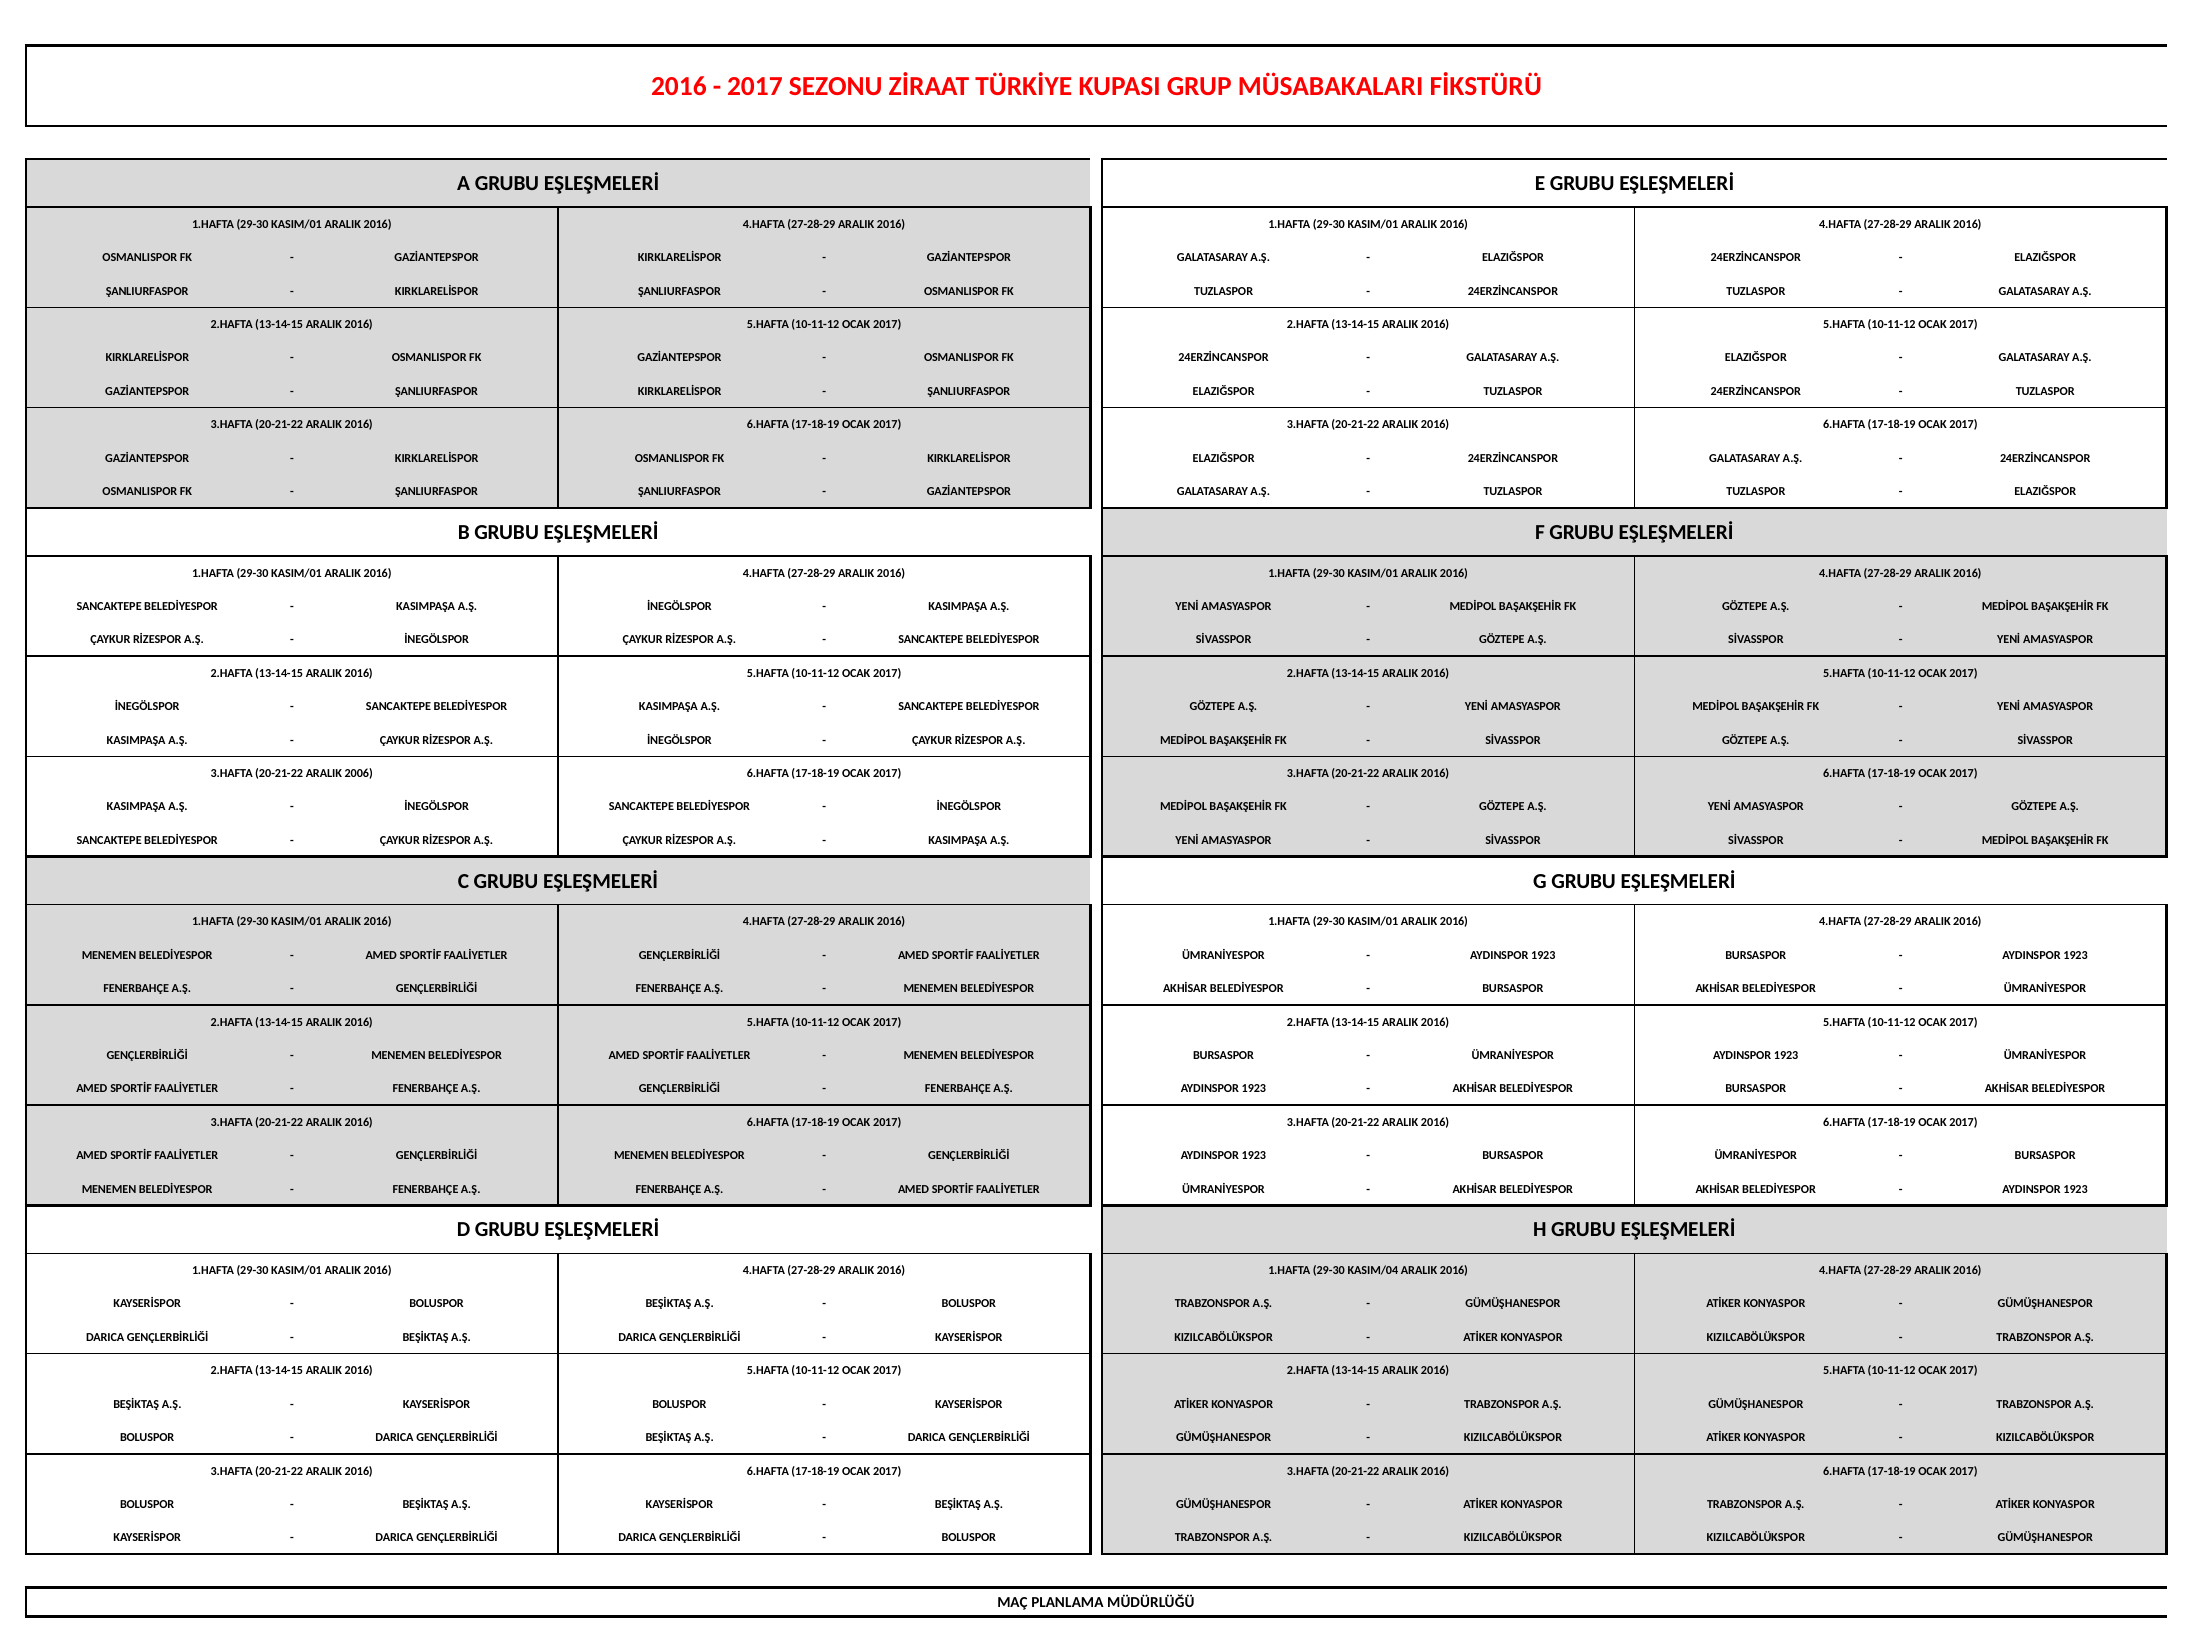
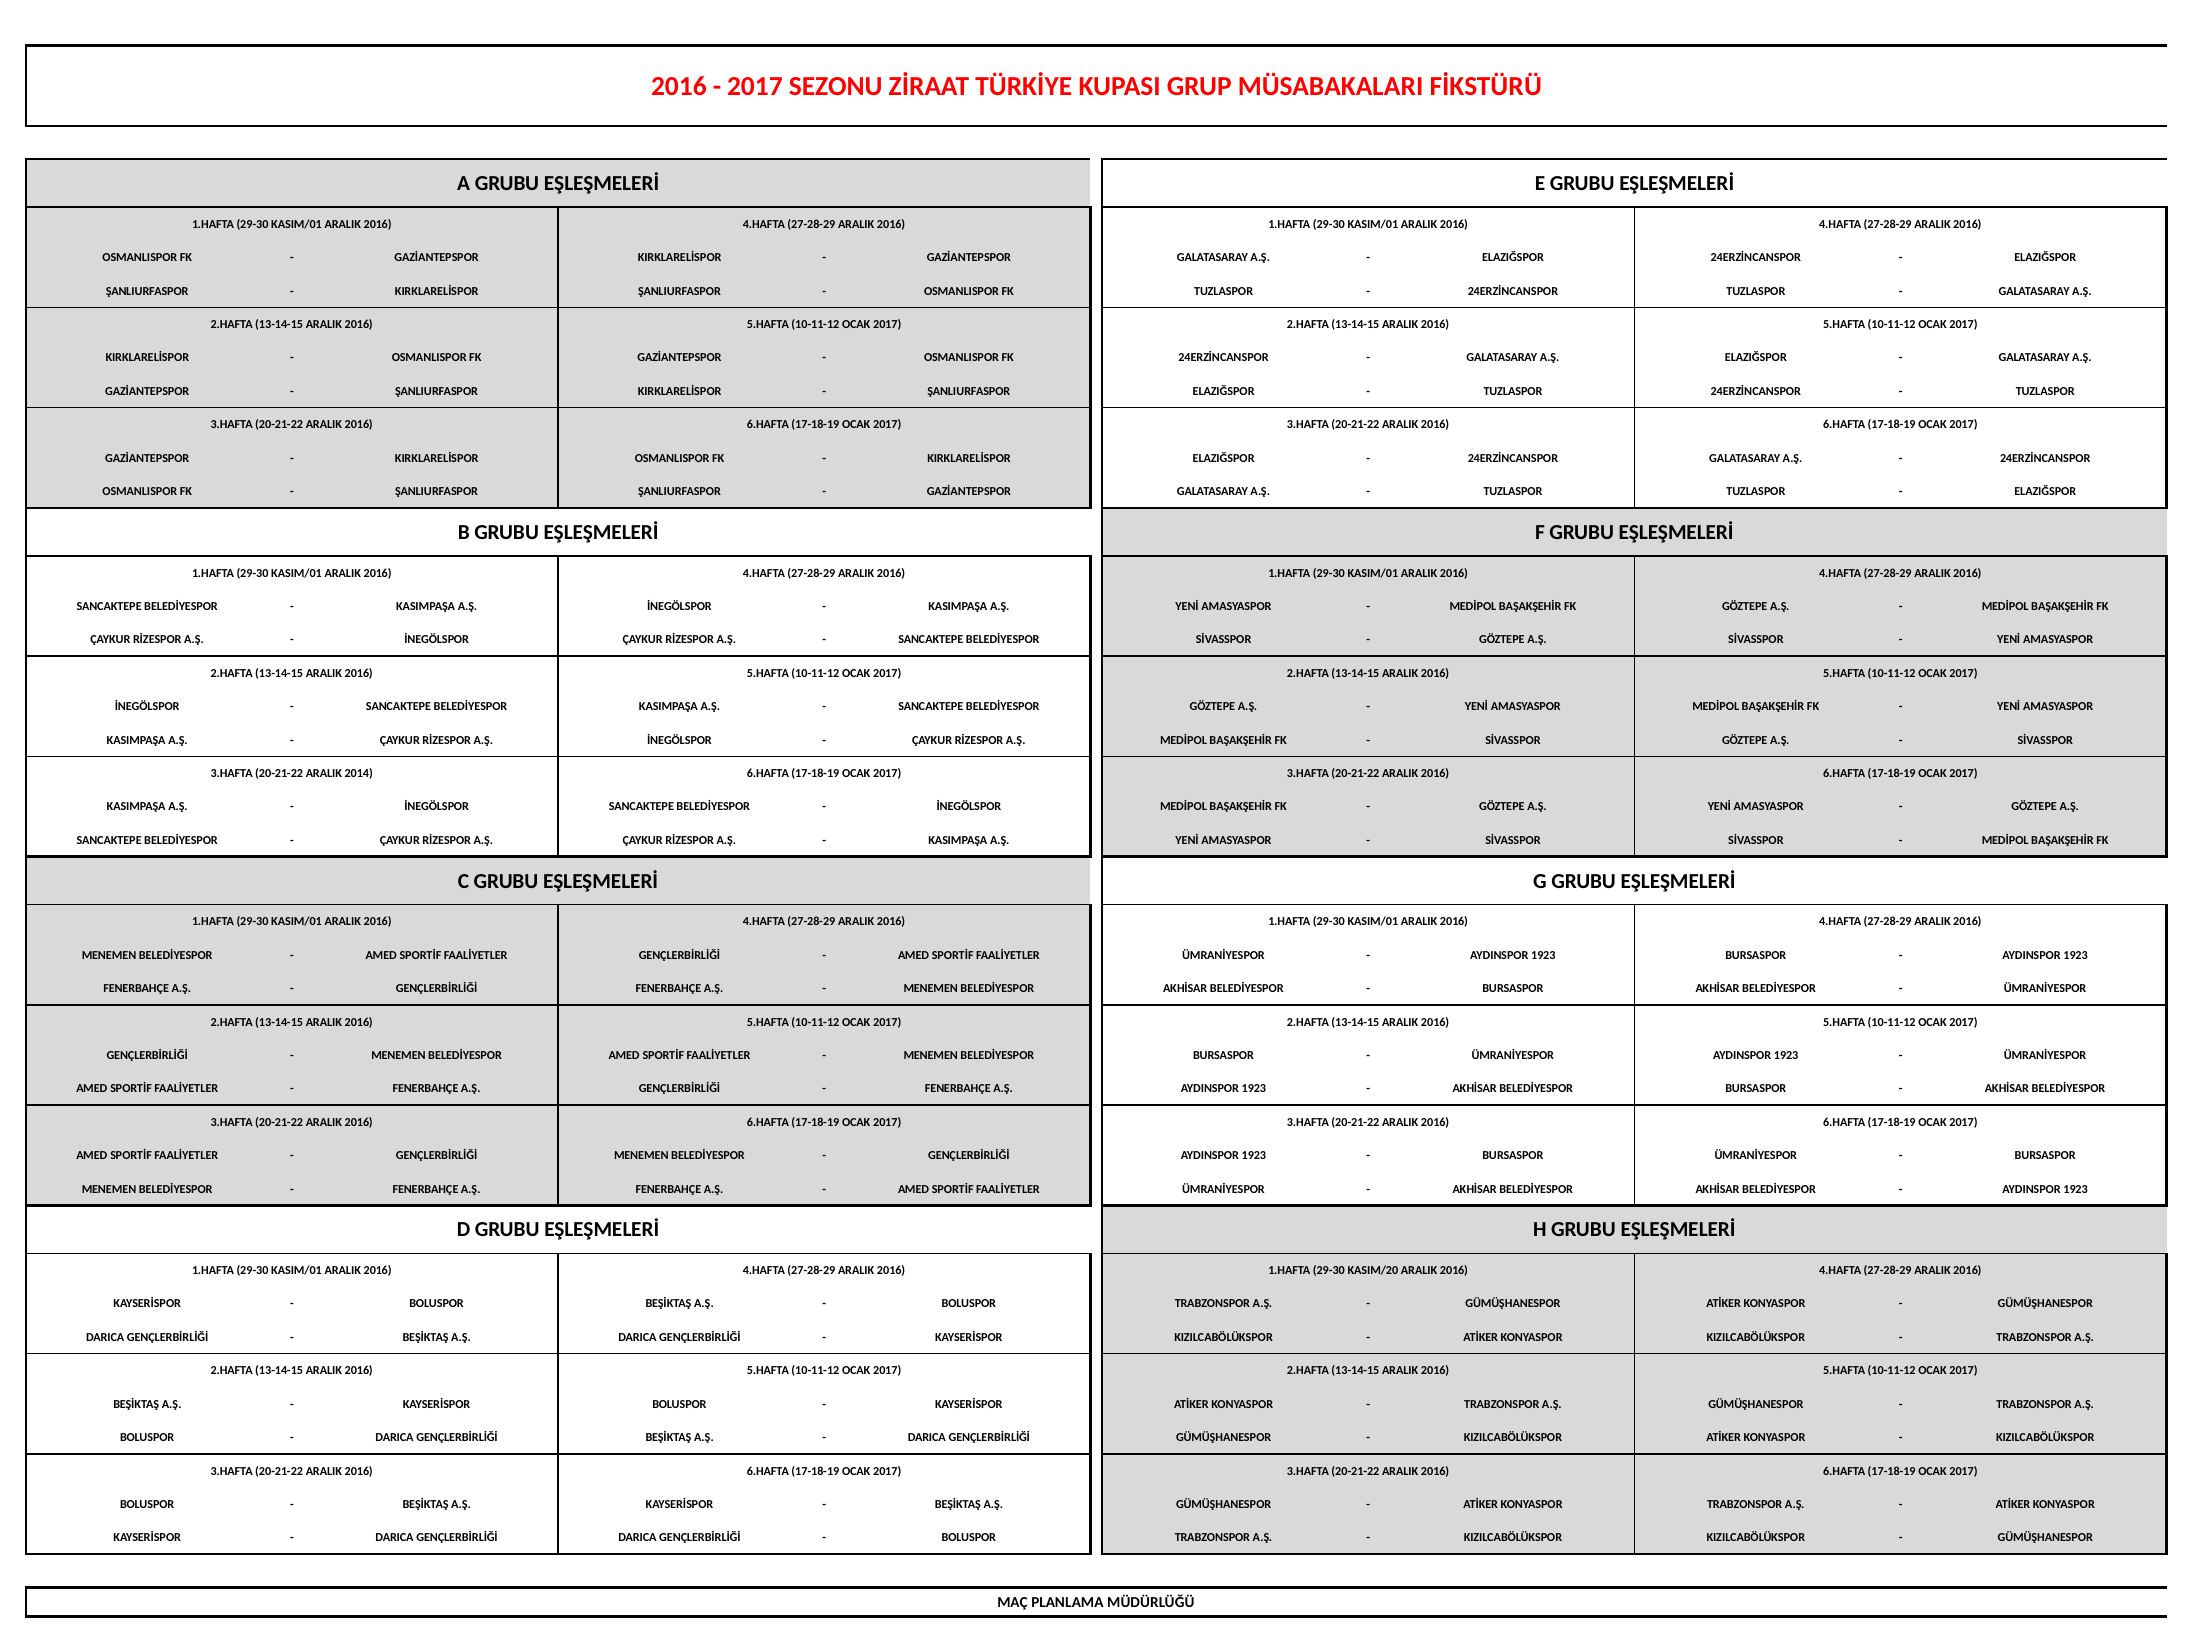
2006: 2006 -> 2014 (359, 773)
KASIM/04: KASIM/04 -> KASIM/20 (1373, 1270)
